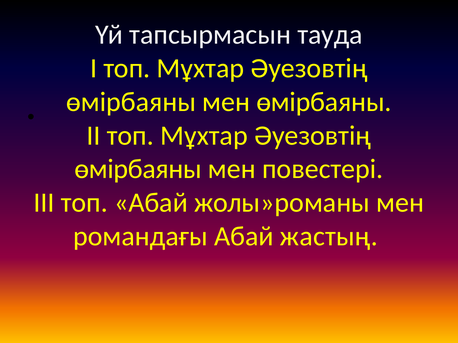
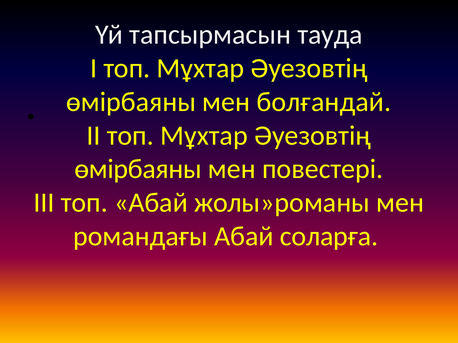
мен өмірбаяны: өмірбаяны -> болғандай (324, 102)
жастың: жастың -> соларға (329, 237)
